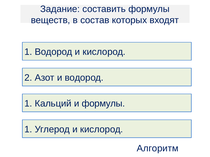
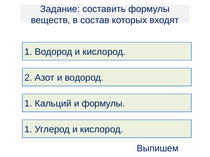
Алгоритм: Алгоритм -> Выпишем (158, 149)
